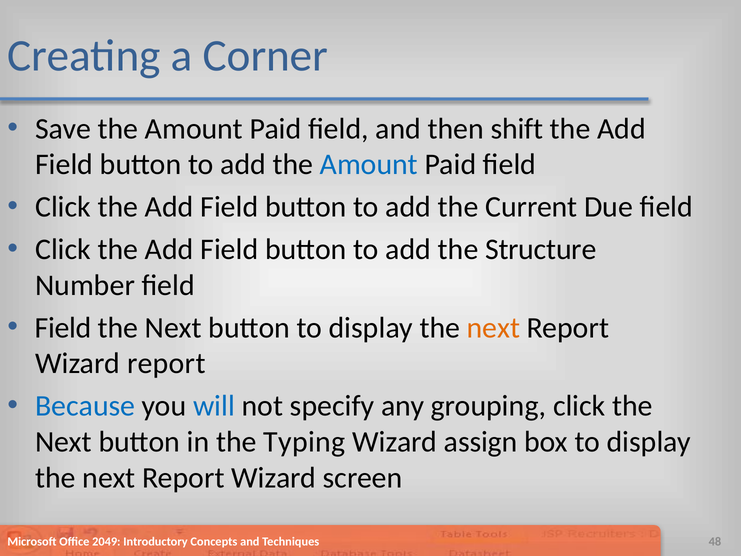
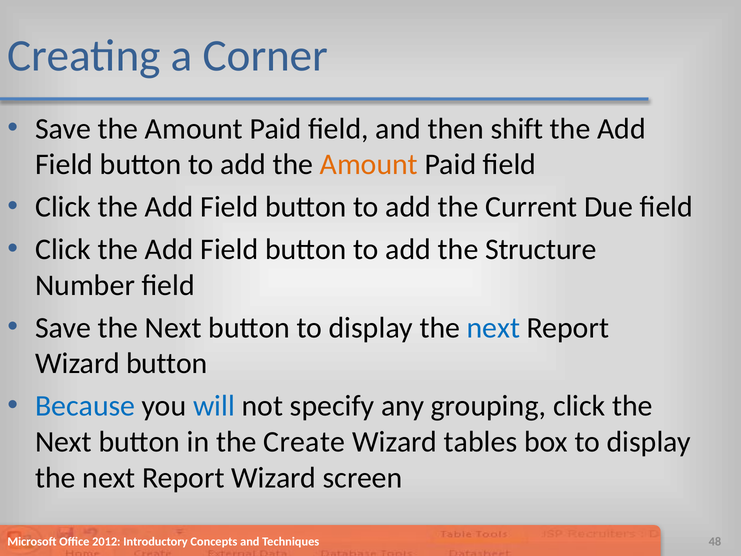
Amount colour: blue -> orange (369, 164)
Field: Field -> Save (63, 328)
next colour: orange -> blue (493, 328)
Wizard report: report -> button (167, 363)
Typing: Typing -> Create (304, 442)
assign: assign -> tables (481, 442)
2049: 2049 -> 2012 (106, 542)
